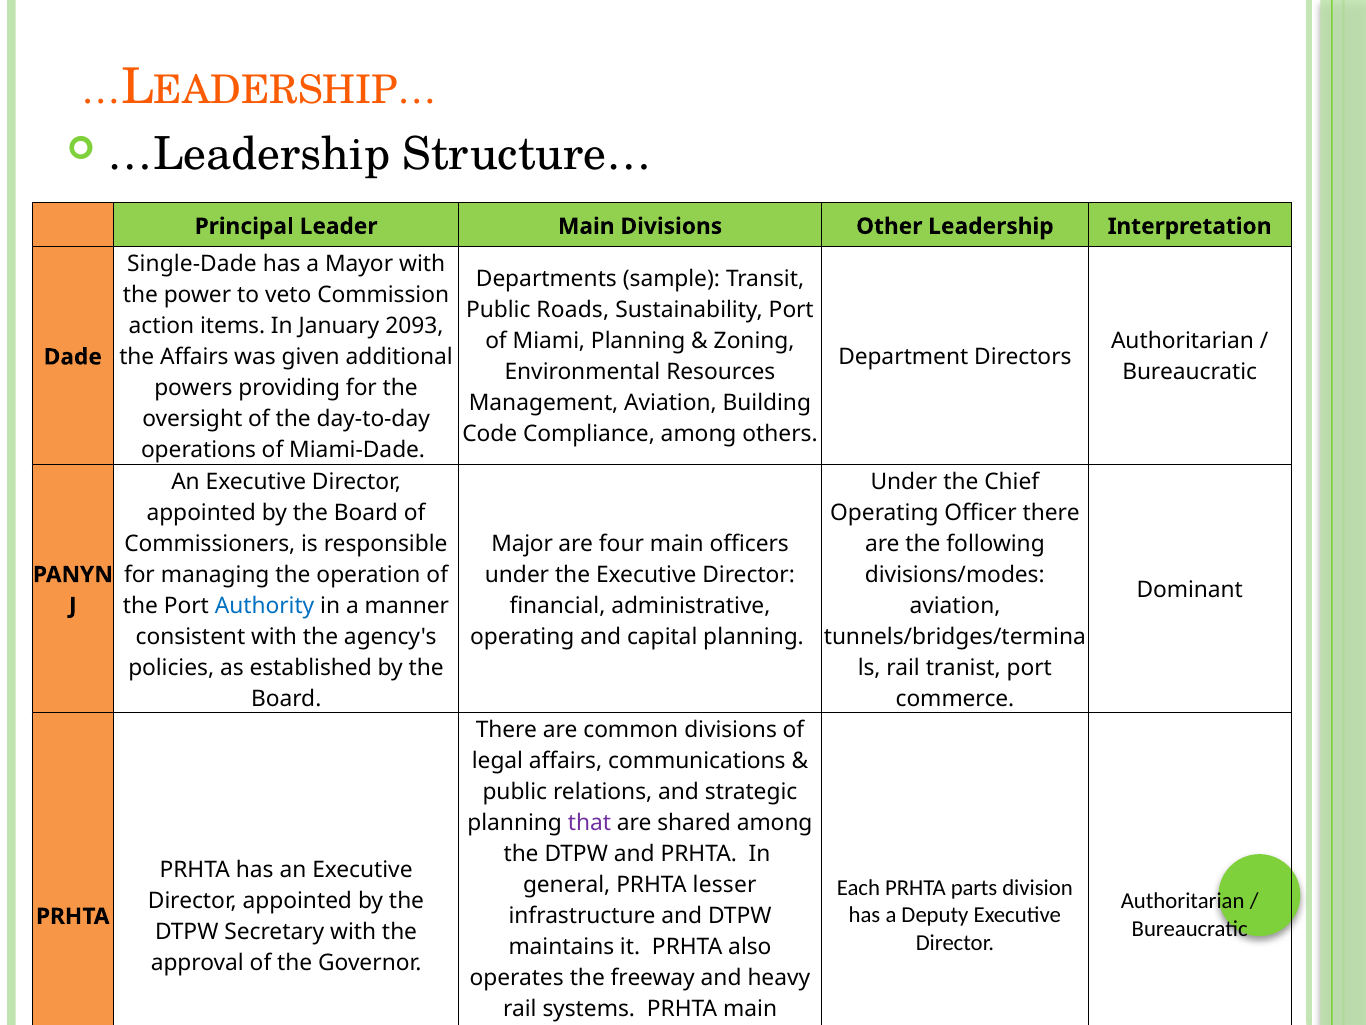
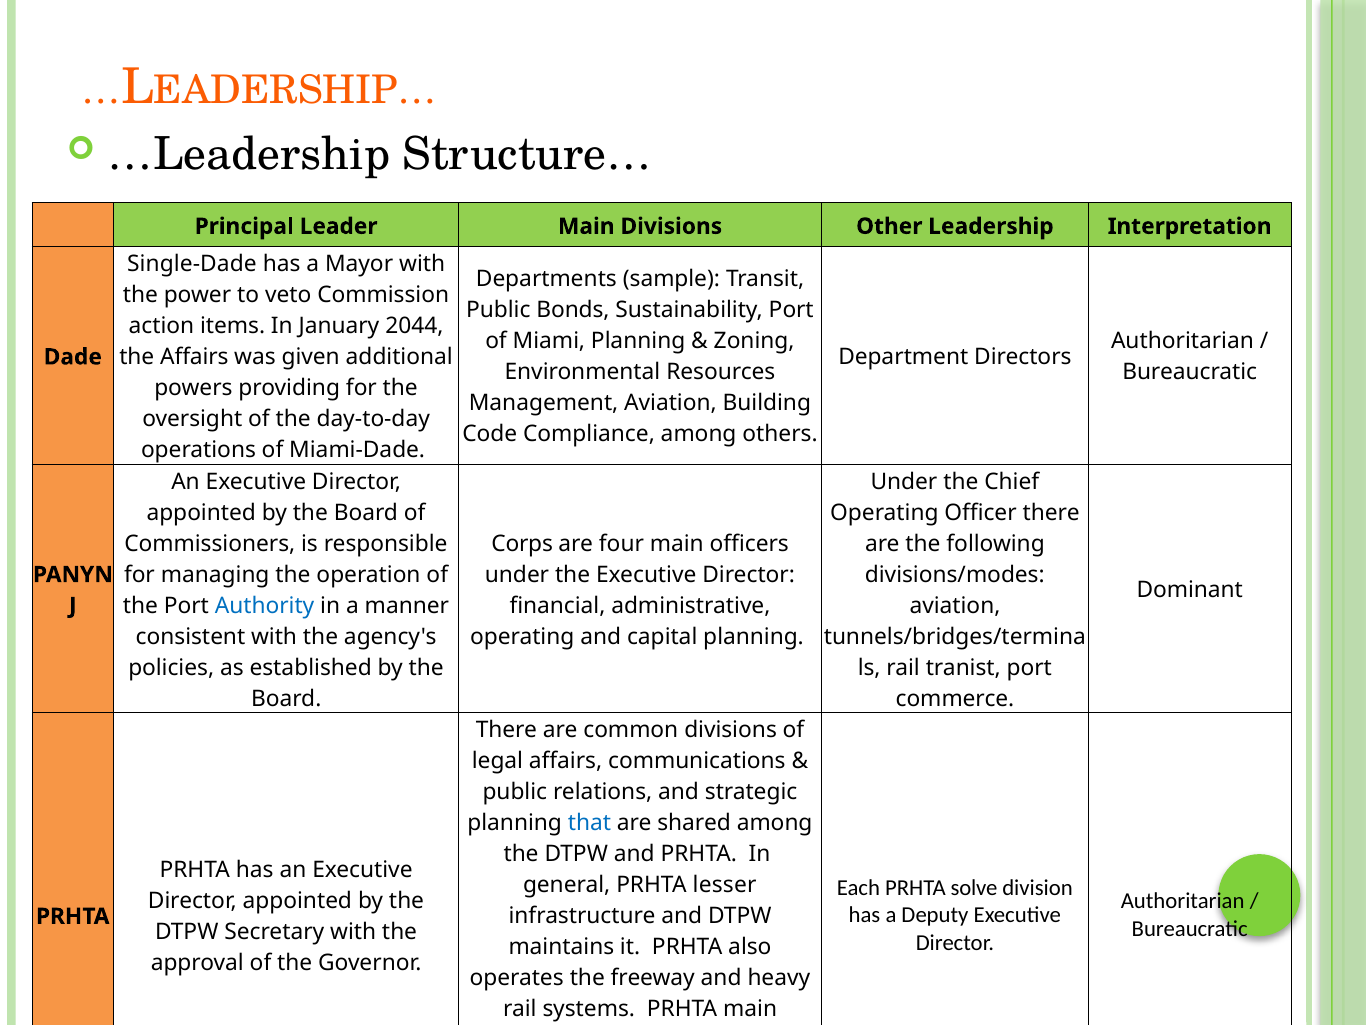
Roads: Roads -> Bonds (573, 310)
2093: 2093 -> 2044 (414, 326)
Major: Major -> Corps (522, 543)
that colour: purple -> blue (589, 823)
parts: parts -> solve (974, 887)
